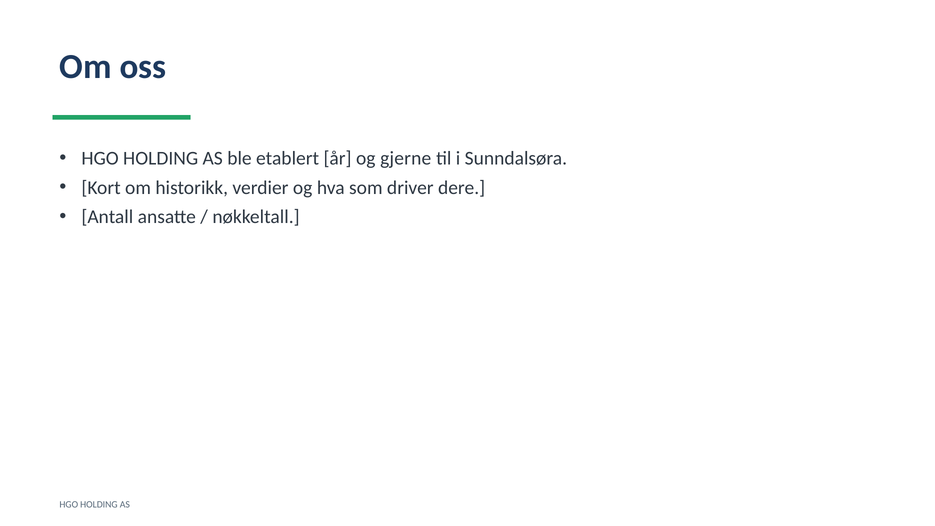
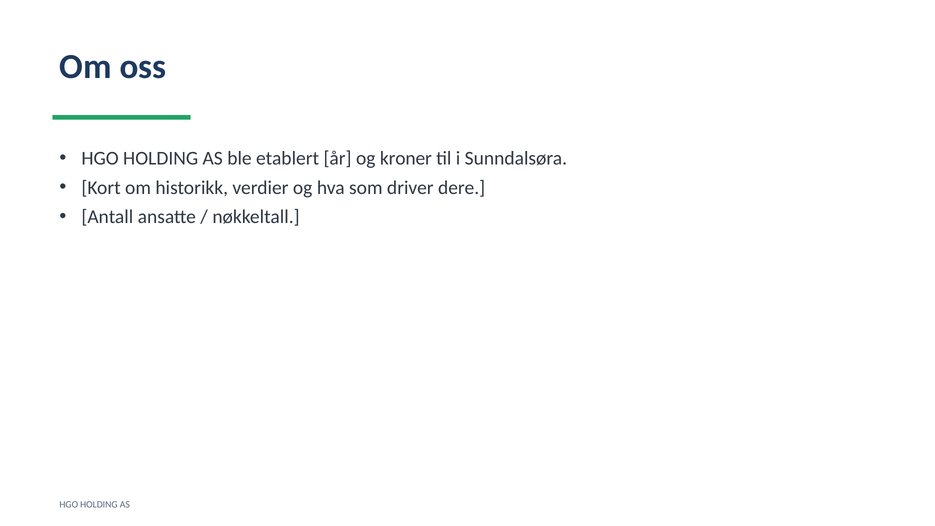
gjerne: gjerne -> kroner (406, 158)
